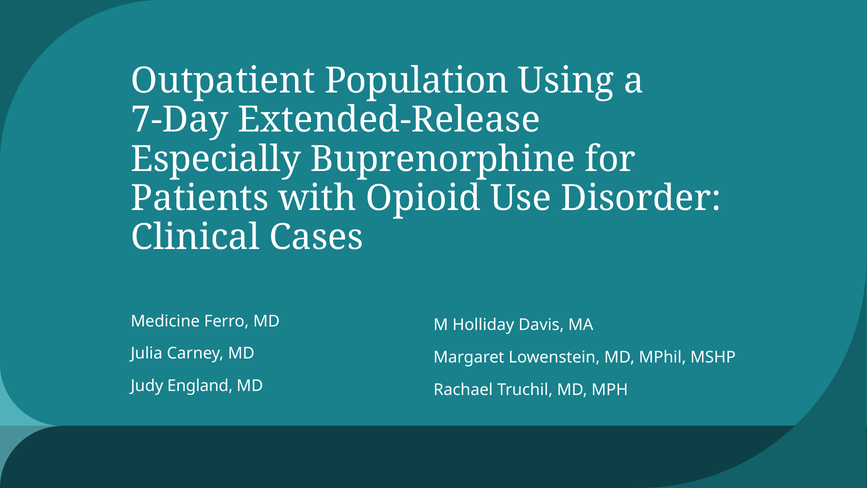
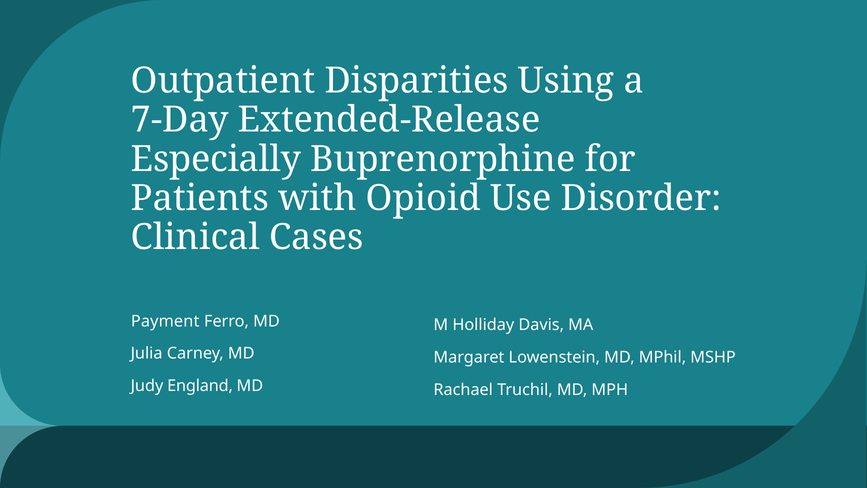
Population: Population -> Disparities (417, 81)
Medicine: Medicine -> Payment (165, 321)
